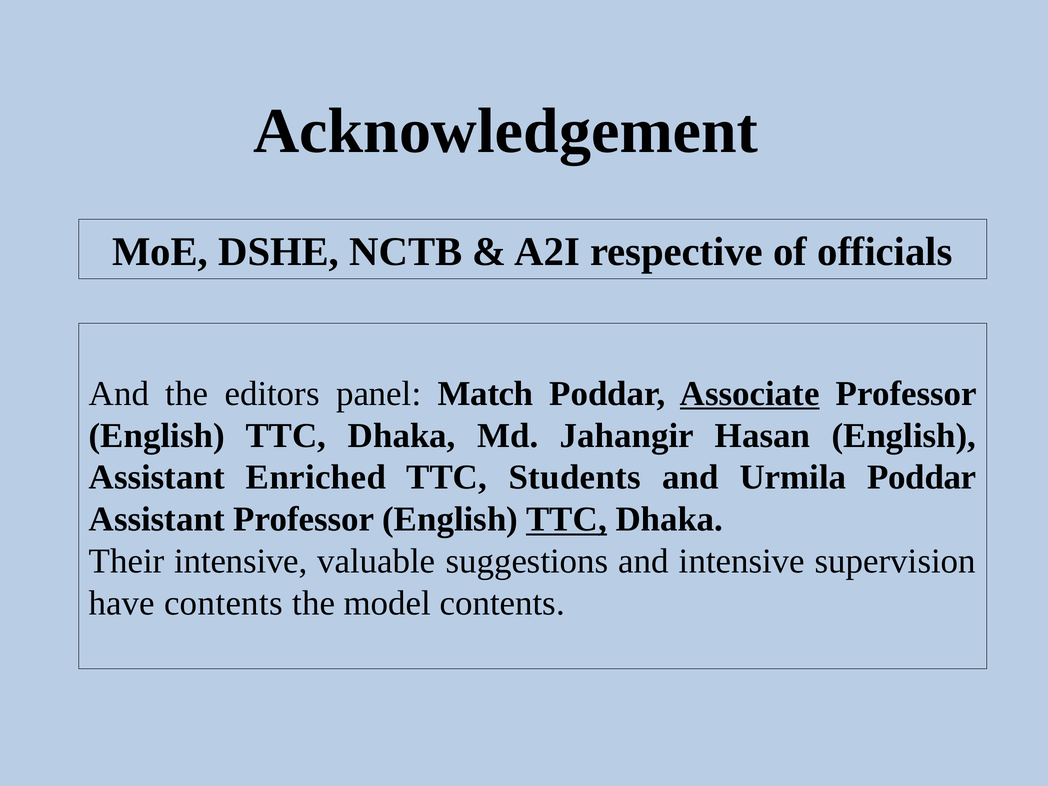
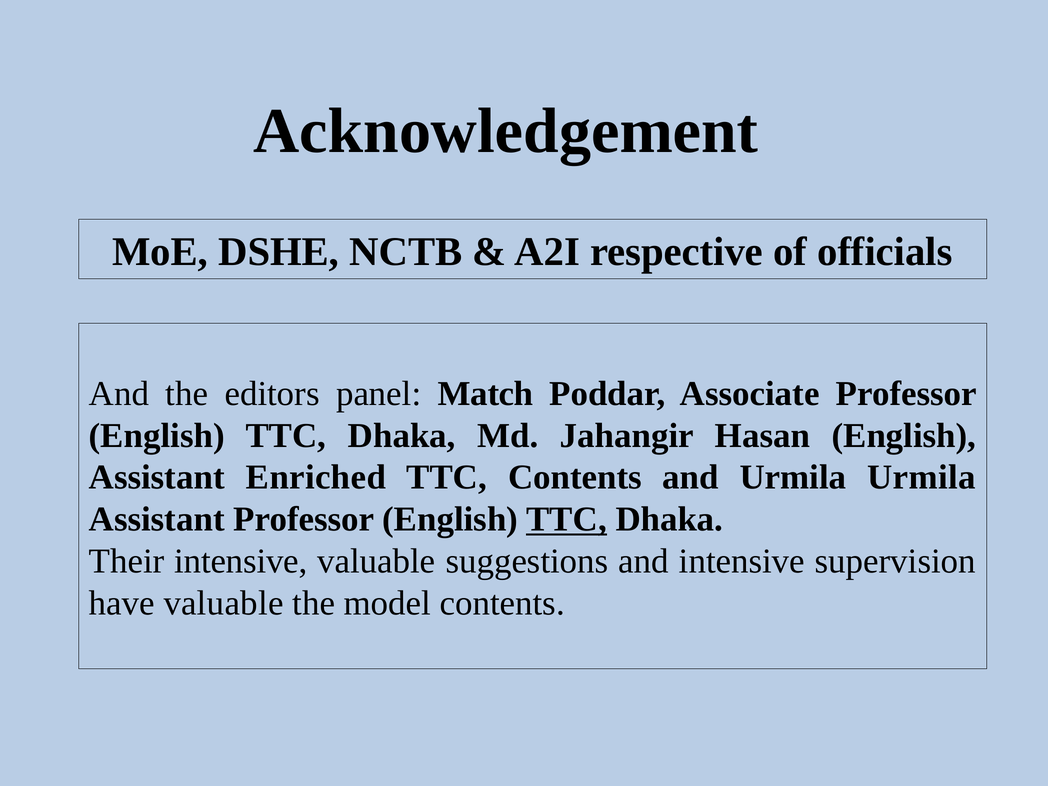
Associate underline: present -> none (750, 394)
TTC Students: Students -> Contents (575, 477)
Urmila Poddar: Poddar -> Urmila (921, 477)
have contents: contents -> valuable (224, 603)
